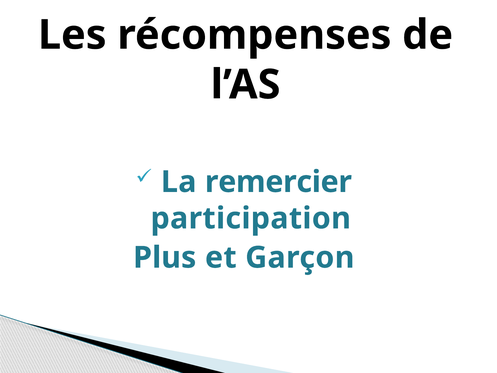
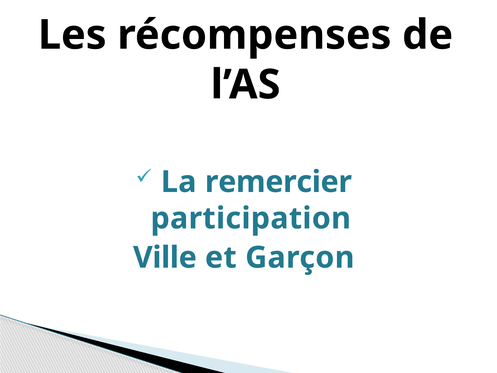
Plus: Plus -> Ville (165, 257)
